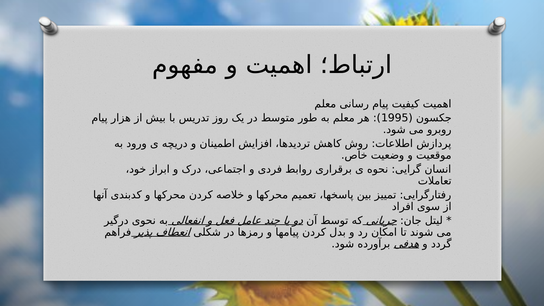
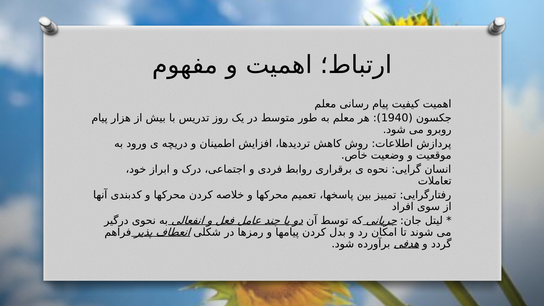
1995: 1995 -> 1940 (395, 118)
